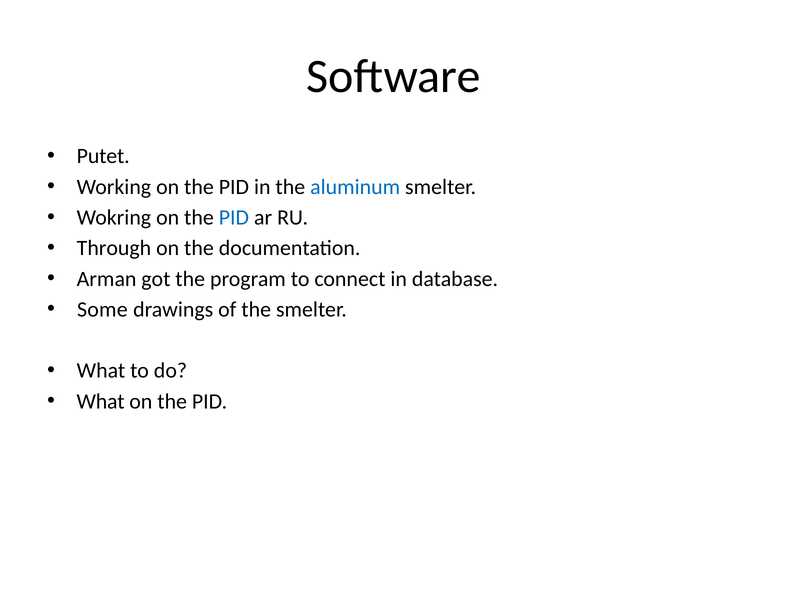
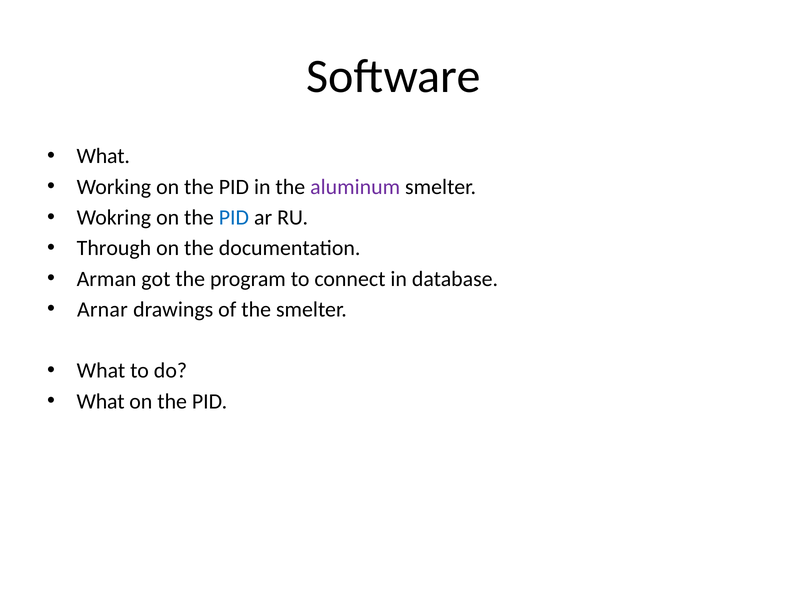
Putet: Putet -> What (103, 156)
aluminum colour: blue -> purple (355, 187)
Some: Some -> Arnar (102, 310)
